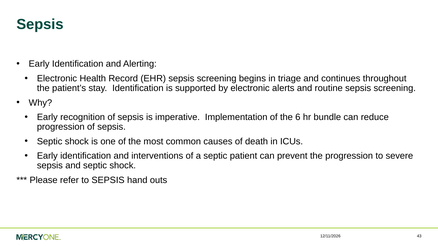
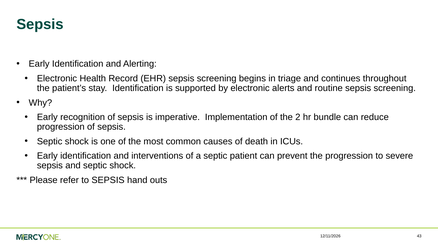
6: 6 -> 2 (298, 117)
